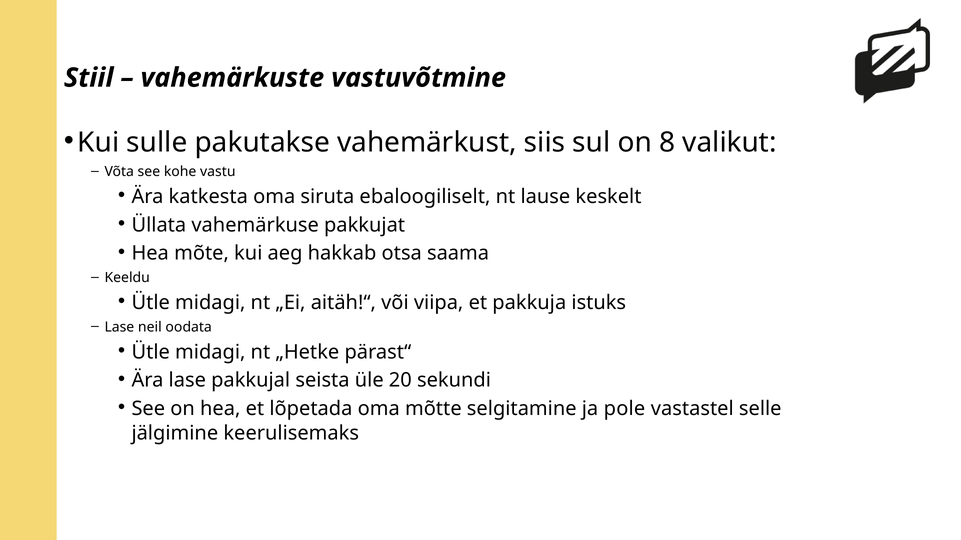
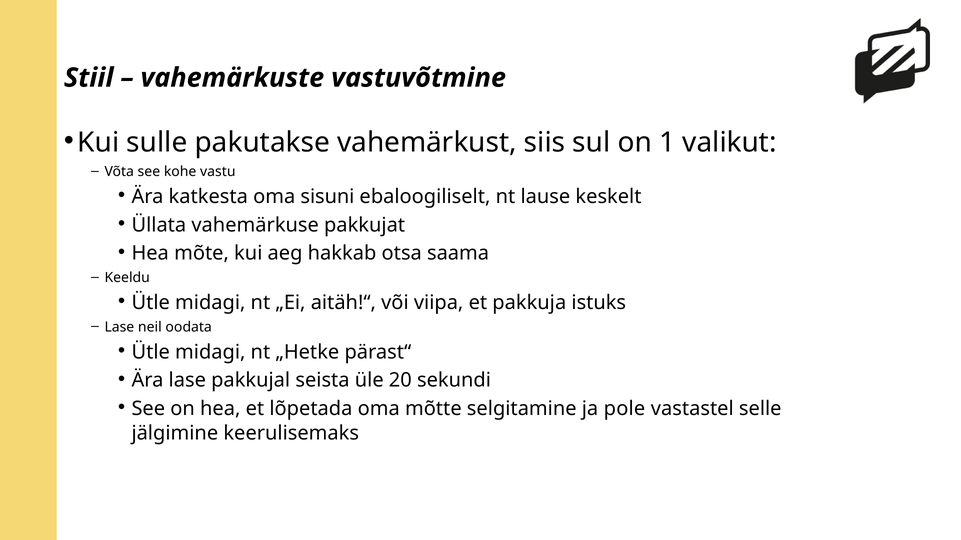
8: 8 -> 1 (667, 143)
siruta: siruta -> sisuni (327, 197)
